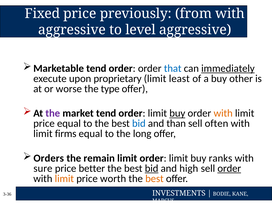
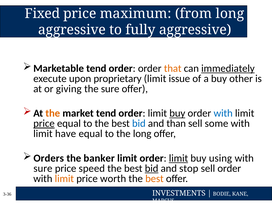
previously: previously -> maximum (136, 14)
from with: with -> long (230, 14)
level: level -> fully (140, 30)
that colour: blue -> orange (173, 68)
least: least -> issue (179, 79)
worse: worse -> giving (69, 89)
the type: type -> sure (110, 89)
the colour: purple -> orange (53, 113)
with colour: orange -> blue (223, 113)
price underline: none -> present (44, 123)
often: often -> some (217, 123)
firms: firms -> have (66, 134)
remain: remain -> banker (99, 158)
limit underline: none -> present (178, 158)
ranks: ranks -> using (220, 158)
better: better -> speed (92, 168)
high: high -> stop (189, 168)
order underline: present -> none (229, 168)
